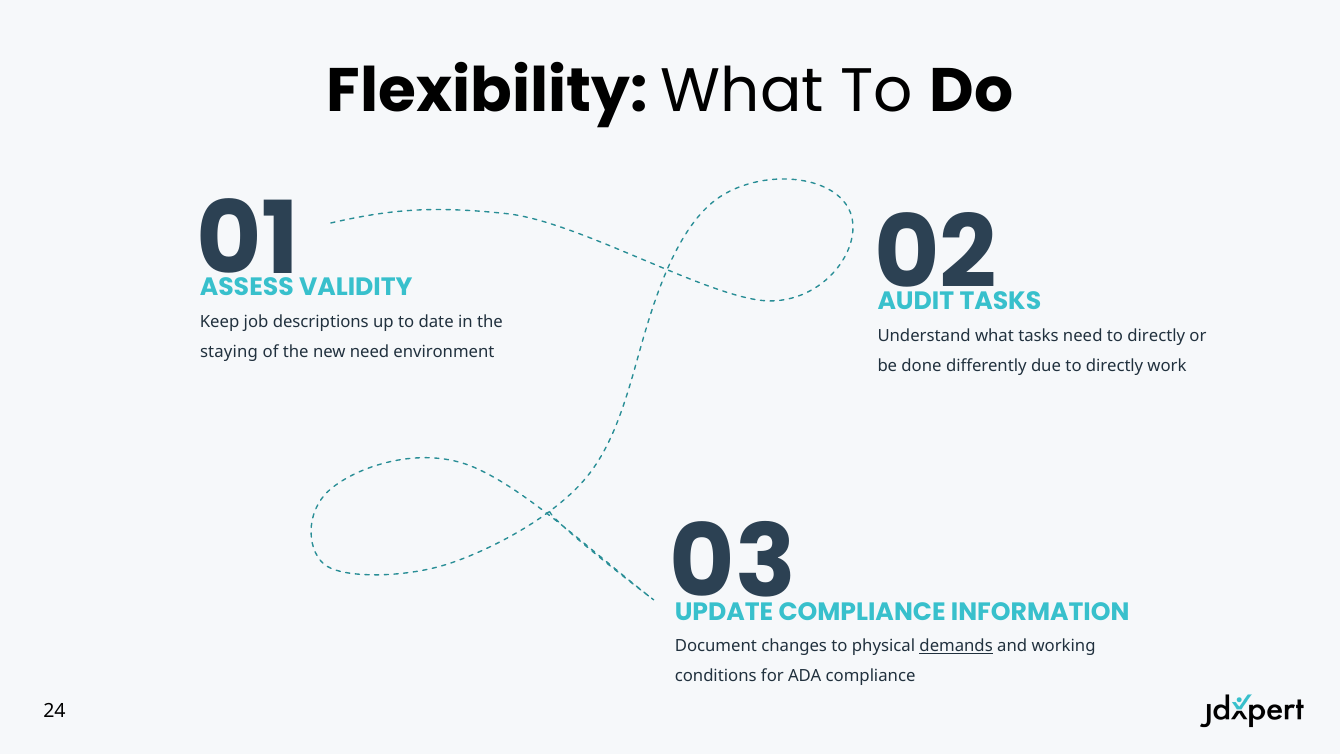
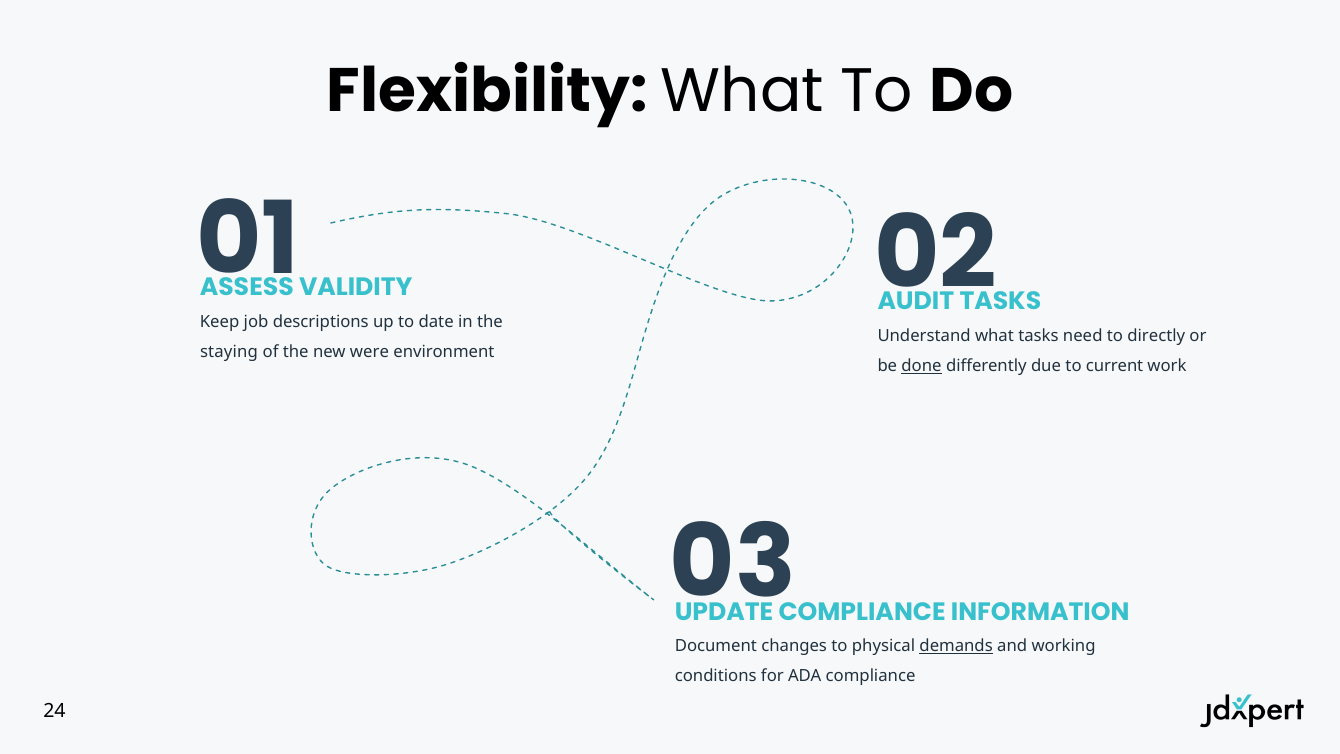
new need: need -> were (369, 352)
done underline: none -> present (922, 366)
due to directly: directly -> current (1115, 366)
